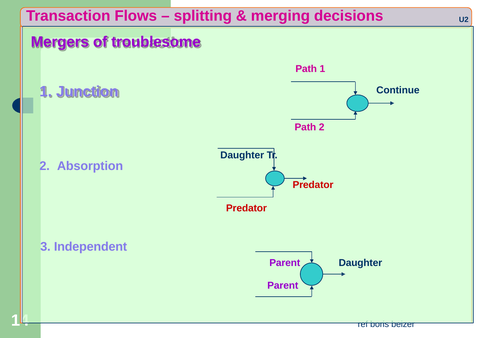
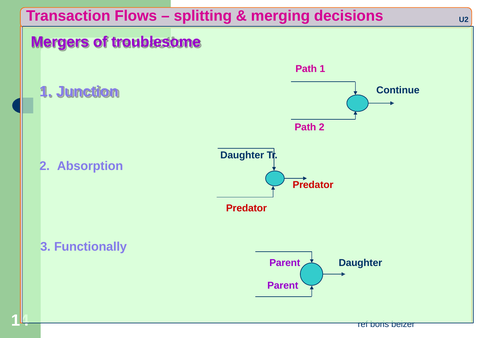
Independent: Independent -> Functionally (90, 247)
